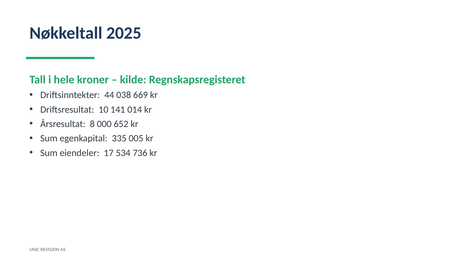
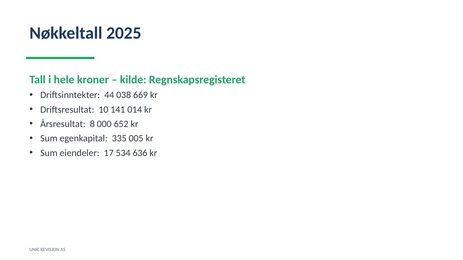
736: 736 -> 636 (140, 153)
